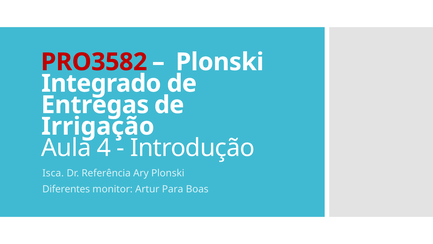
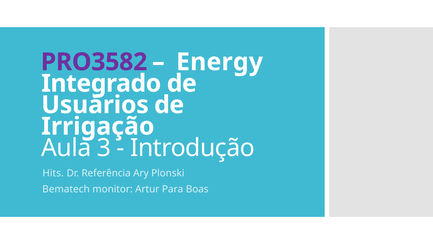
PRO3582 colour: red -> purple (94, 62)
Plonski: Plonski -> Energy (220, 62)
Entregas: Entregas -> Usuários (95, 105)
4: 4 -> 3 (104, 148)
Isca: Isca -> Hits (53, 173)
Diferentes: Diferentes -> Bematech (66, 189)
